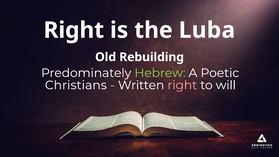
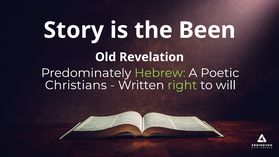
Right: Right -> Story (74, 30)
Luba: Luba -> Been (207, 30)
Rebuilding: Rebuilding -> Revelation (152, 57)
right colour: pink -> light green (182, 85)
